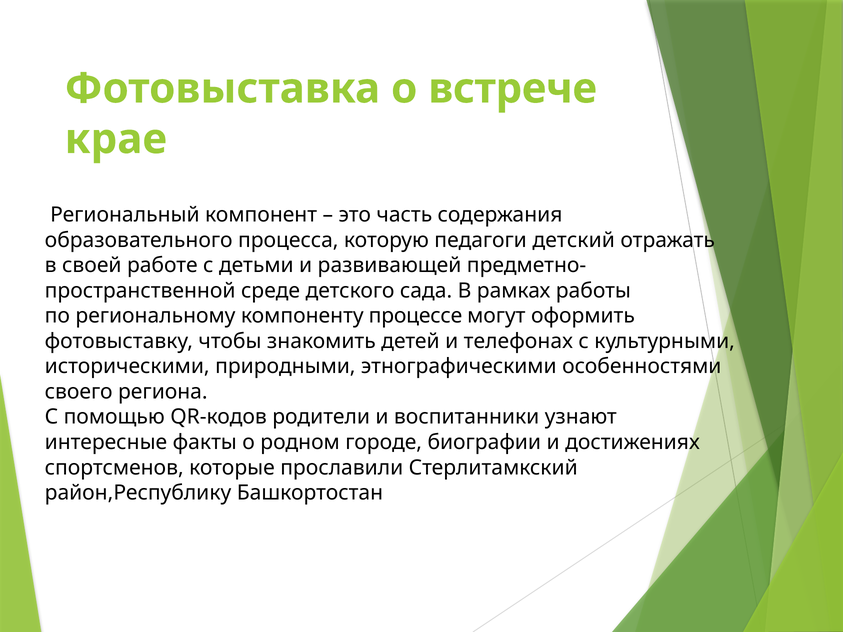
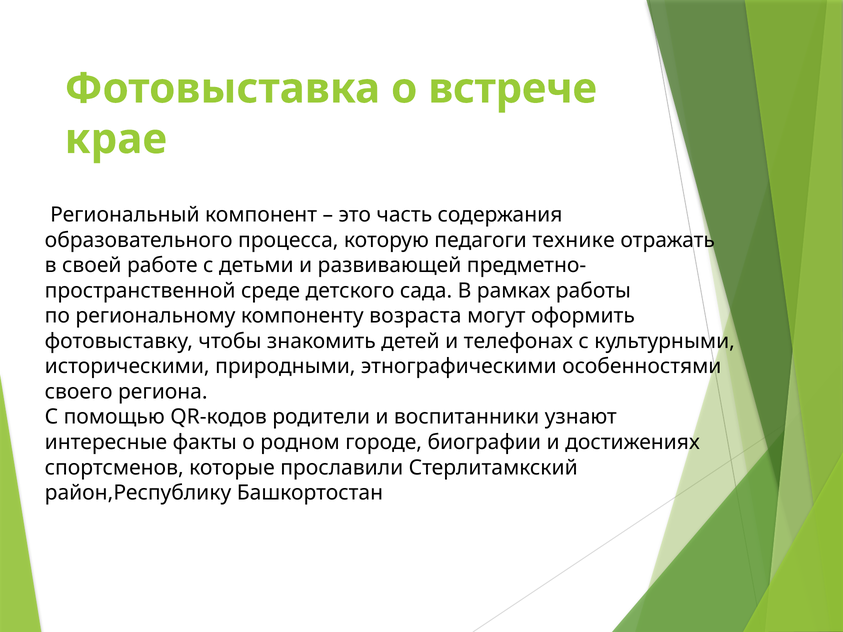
детский: детский -> технике (574, 240)
процессе: процессе -> возраста (415, 316)
